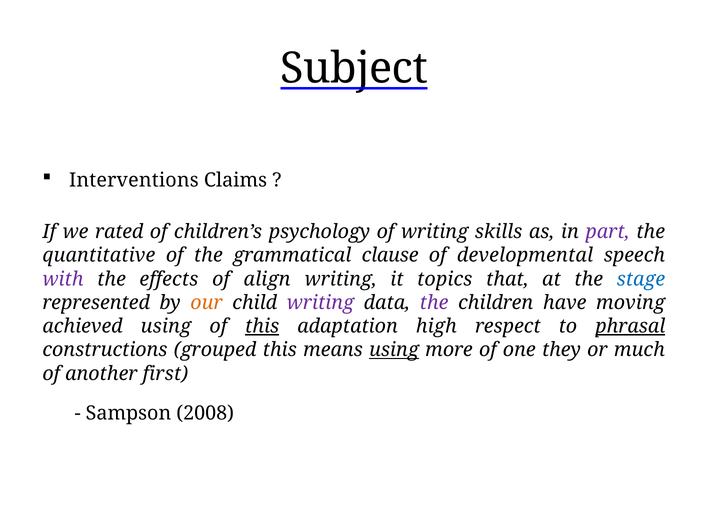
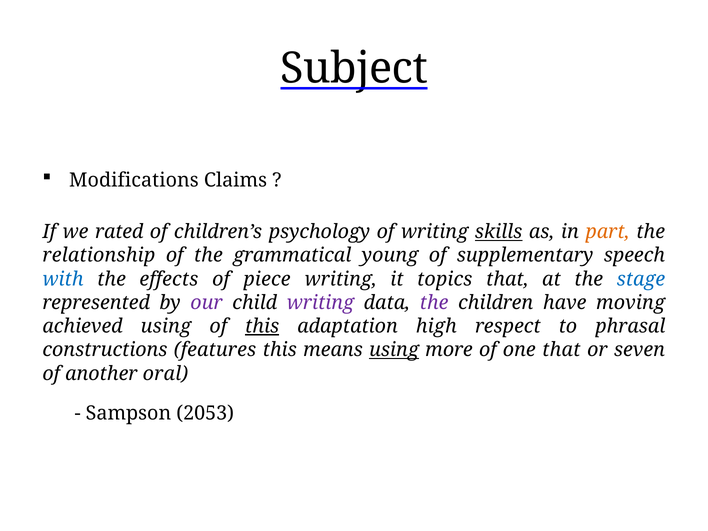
Interventions: Interventions -> Modifications (134, 180)
skills underline: none -> present (499, 232)
part colour: purple -> orange (608, 232)
quantitative: quantitative -> relationship (99, 255)
clause: clause -> young (390, 255)
developmental: developmental -> supplementary (525, 255)
with colour: purple -> blue (63, 279)
align: align -> piece (267, 279)
our colour: orange -> purple (206, 303)
phrasal underline: present -> none (630, 326)
grouped: grouped -> features (215, 350)
one they: they -> that (561, 350)
much: much -> seven (639, 350)
first: first -> oral (165, 374)
2008: 2008 -> 2053 (205, 413)
